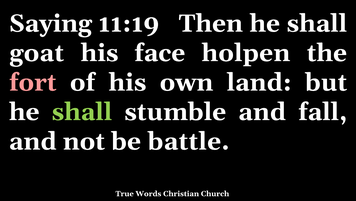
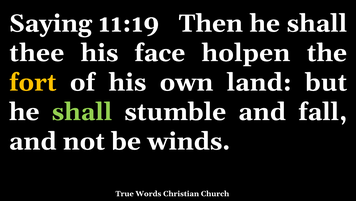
goat: goat -> thee (37, 53)
fort colour: pink -> yellow (33, 82)
battle: battle -> winds (189, 141)
